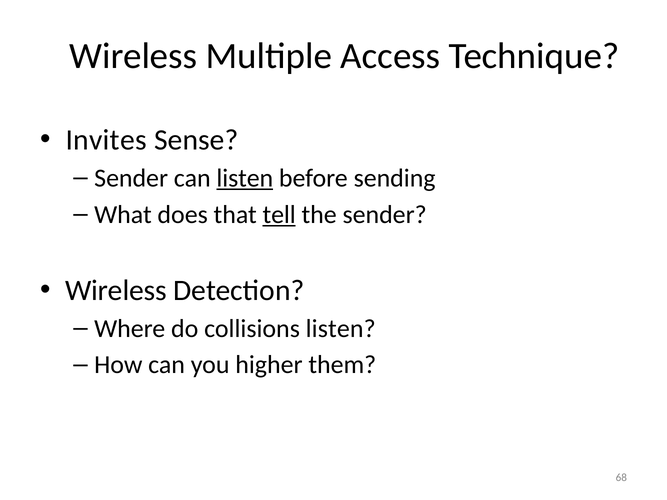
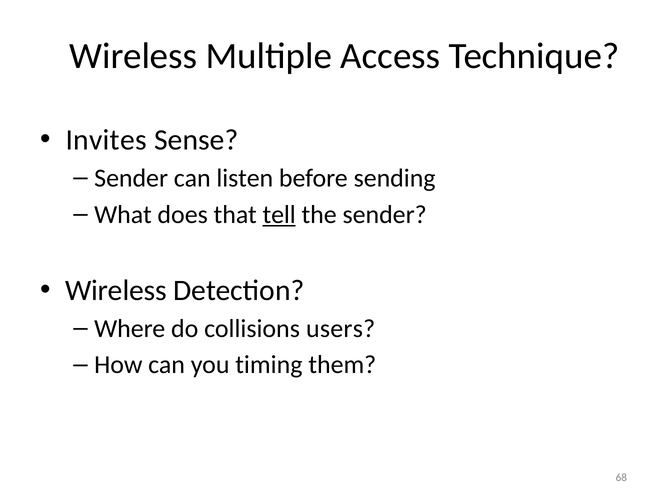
listen underline: present -> none (245, 178)
collisions listen: listen -> users (341, 329)
higher: higher -> timing (269, 365)
